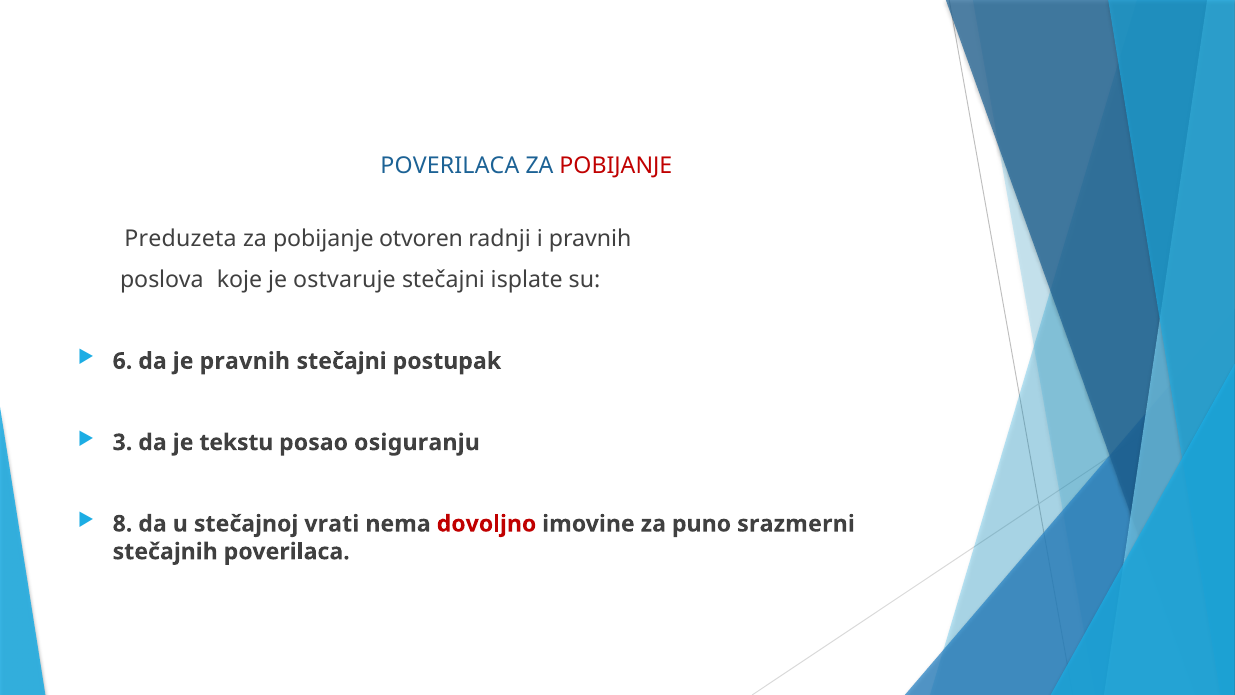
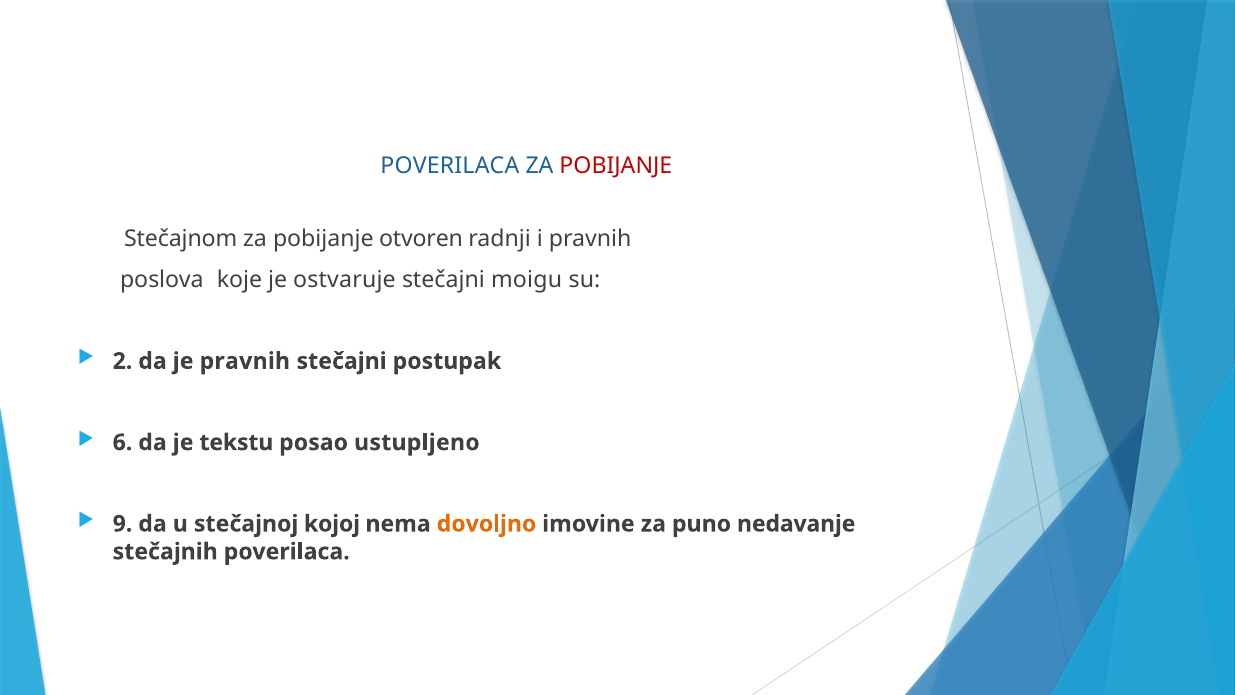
Preduzeta: Preduzeta -> Stečajnom (181, 239)
isplate: isplate -> moigu (527, 280)
6: 6 -> 2 (122, 361)
3: 3 -> 6 (122, 442)
osiguranju: osiguranju -> ustupljeno (417, 442)
8: 8 -> 9 (122, 524)
vrati: vrati -> kojoj (332, 524)
dovoljno colour: red -> orange (487, 524)
srazmerni: srazmerni -> nedavanje (796, 524)
